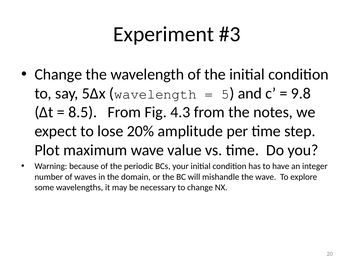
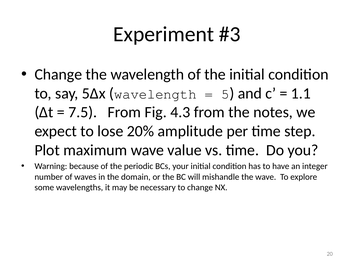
9.8: 9.8 -> 1.1 (301, 93)
8.5: 8.5 -> 7.5 (83, 112)
